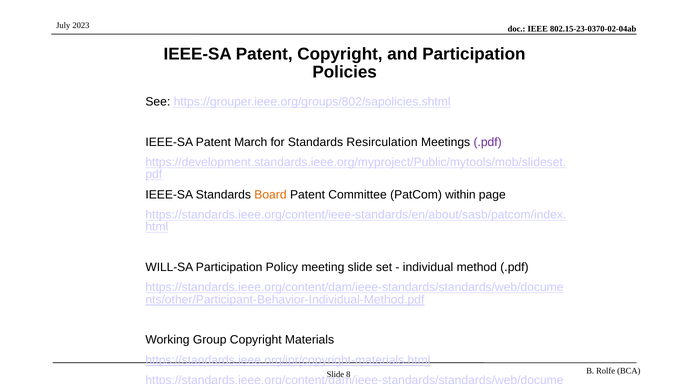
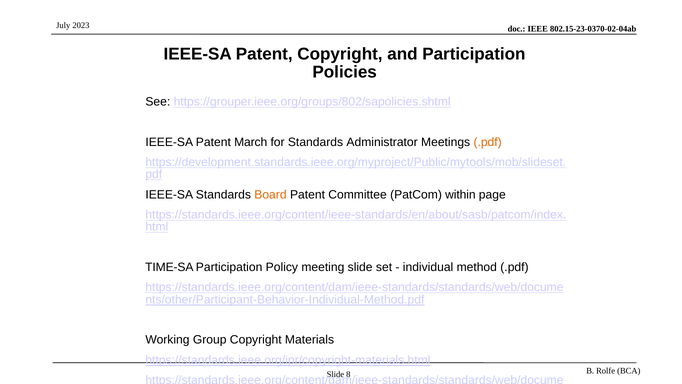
Resirculation: Resirculation -> Administrator (382, 142)
.pdf colour: purple -> orange (488, 142)
WILL-SA: WILL-SA -> TIME-SA (169, 267)
